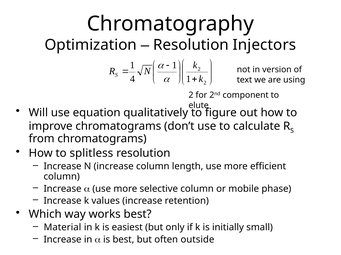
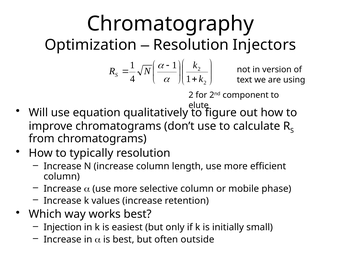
splitless: splitless -> typically (91, 154)
Material: Material -> Injection (63, 228)
